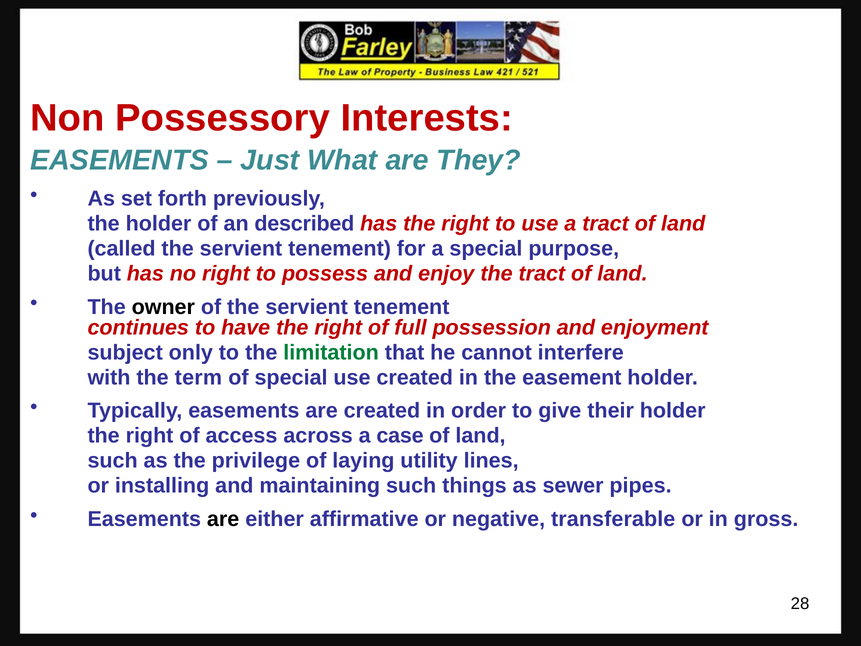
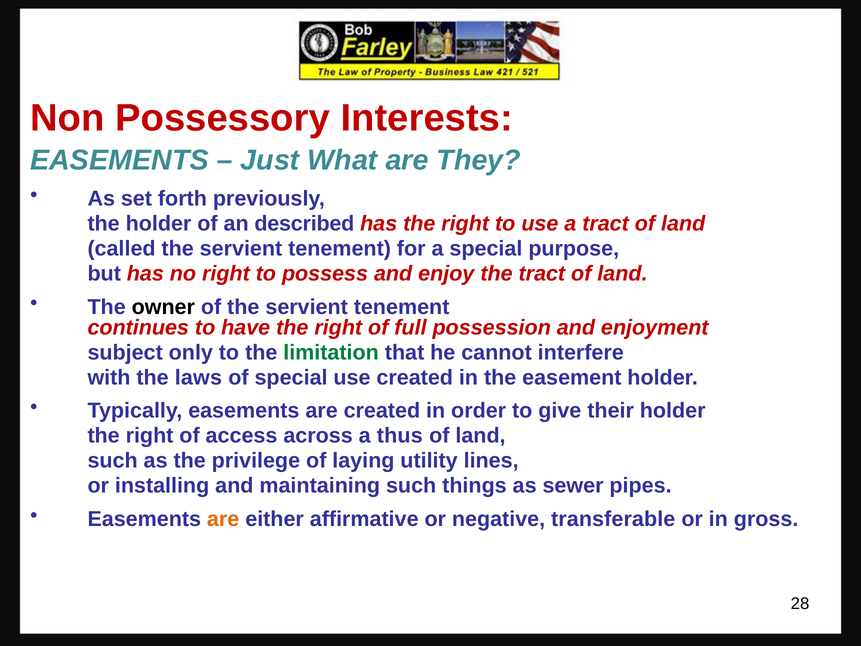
term: term -> laws (198, 377)
case: case -> thus (400, 436)
are colour: black -> orange (223, 519)
